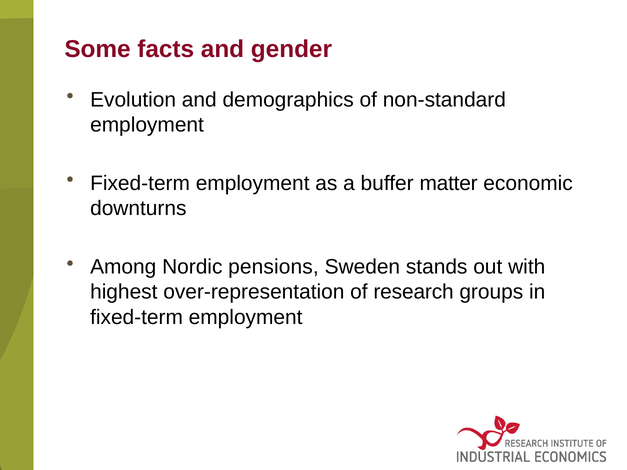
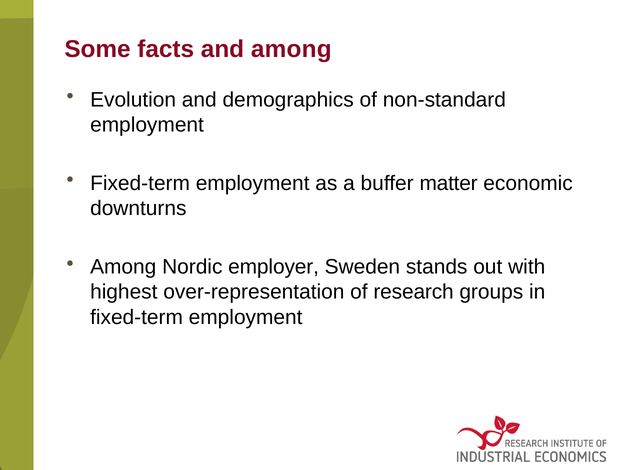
and gender: gender -> among (291, 49)
pensions: pensions -> employer (274, 267)
